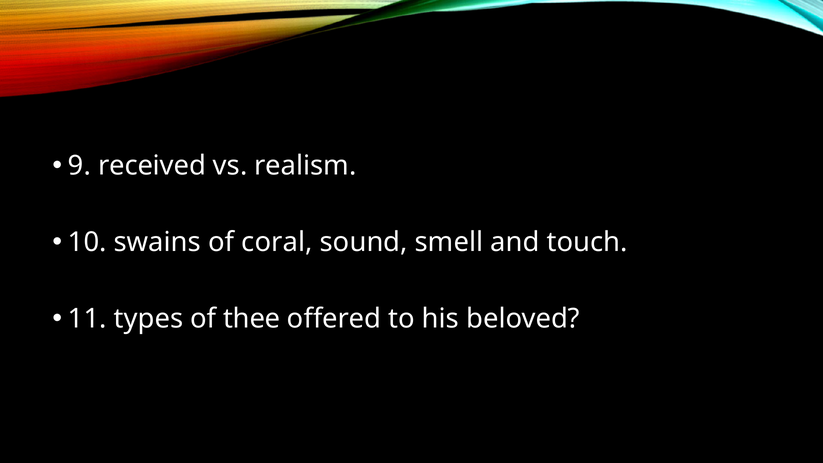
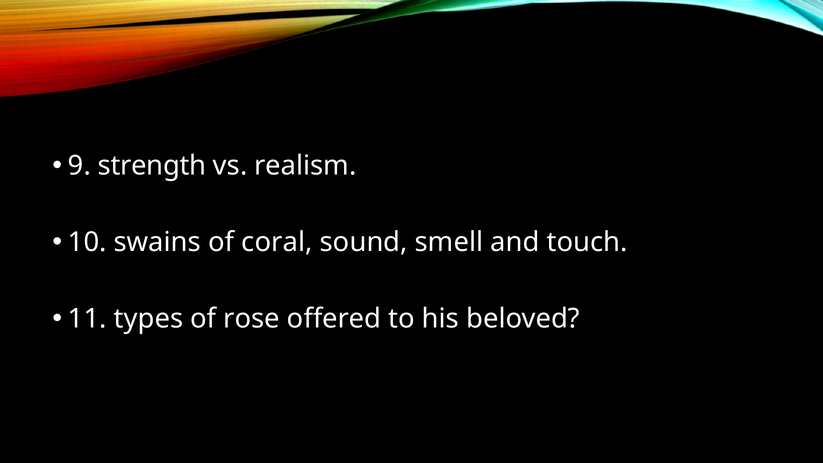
received: received -> strength (152, 166)
thee: thee -> rose (252, 319)
